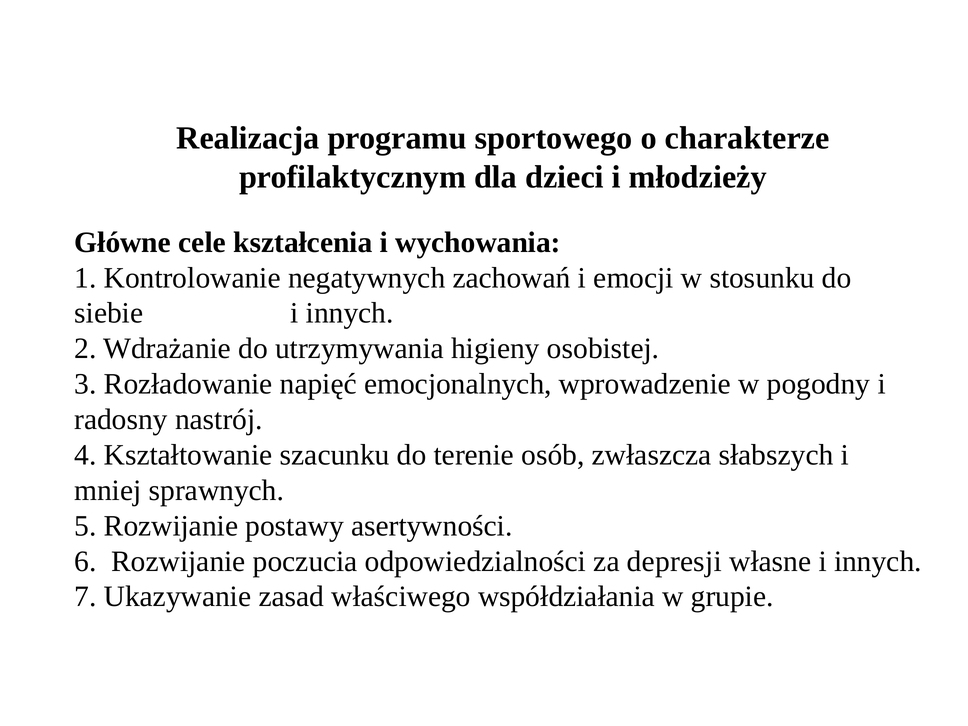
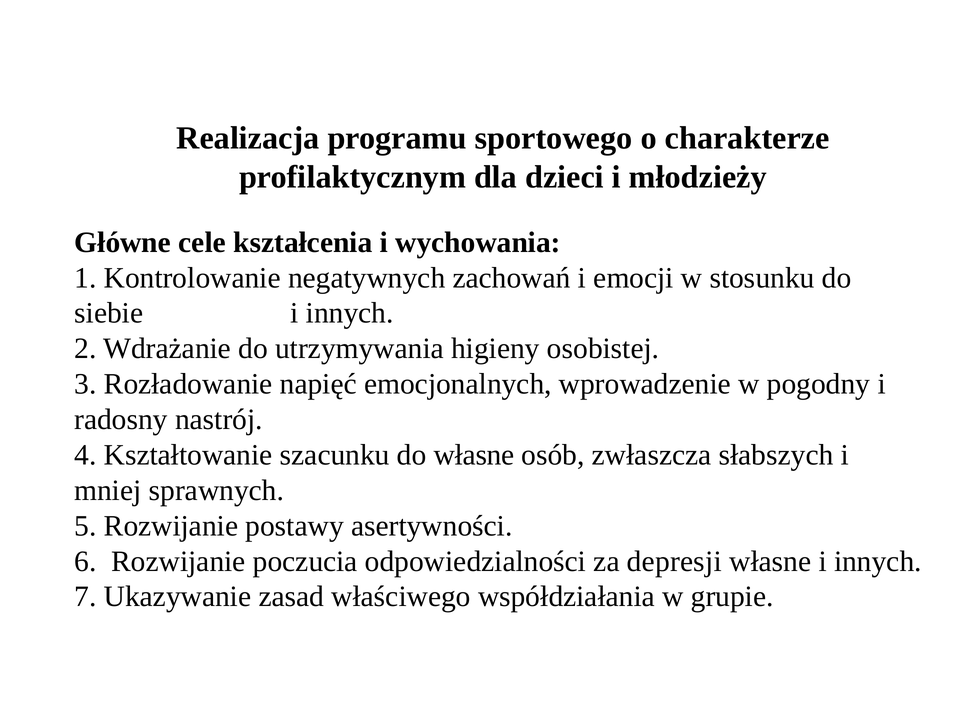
do terenie: terenie -> własne (474, 455)
